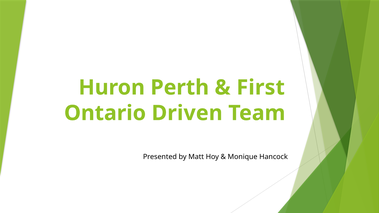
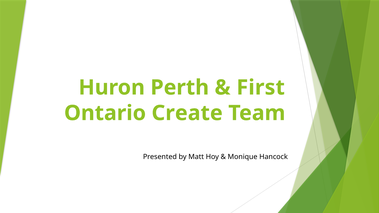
Driven: Driven -> Create (187, 113)
